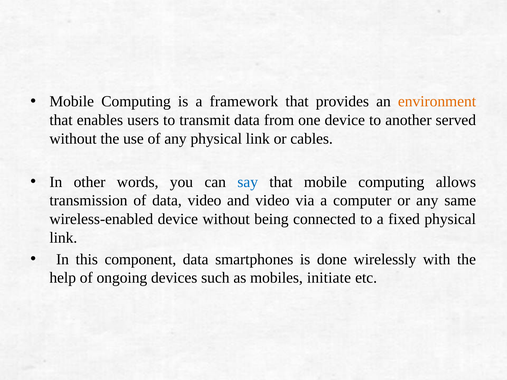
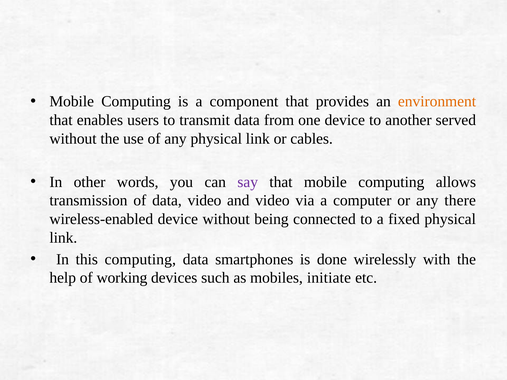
framework: framework -> component (244, 102)
say colour: blue -> purple (248, 182)
same: same -> there (460, 201)
this component: component -> computing (140, 259)
ongoing: ongoing -> working (122, 278)
